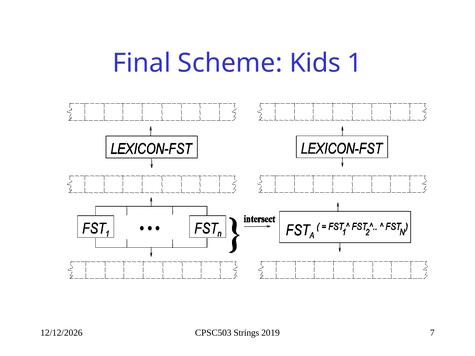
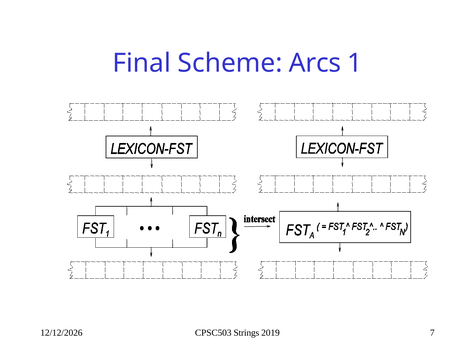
Kids: Kids -> Arcs (315, 63)
